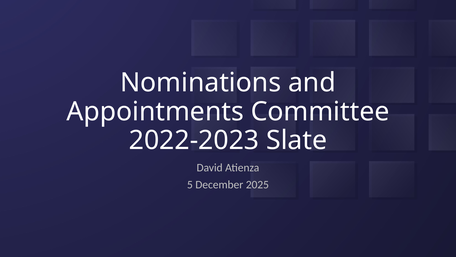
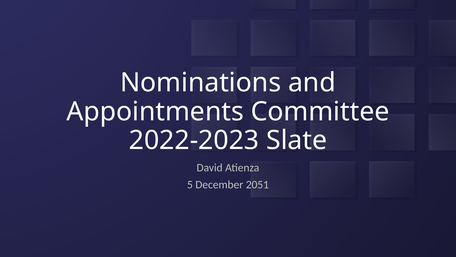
2025: 2025 -> 2051 (257, 184)
